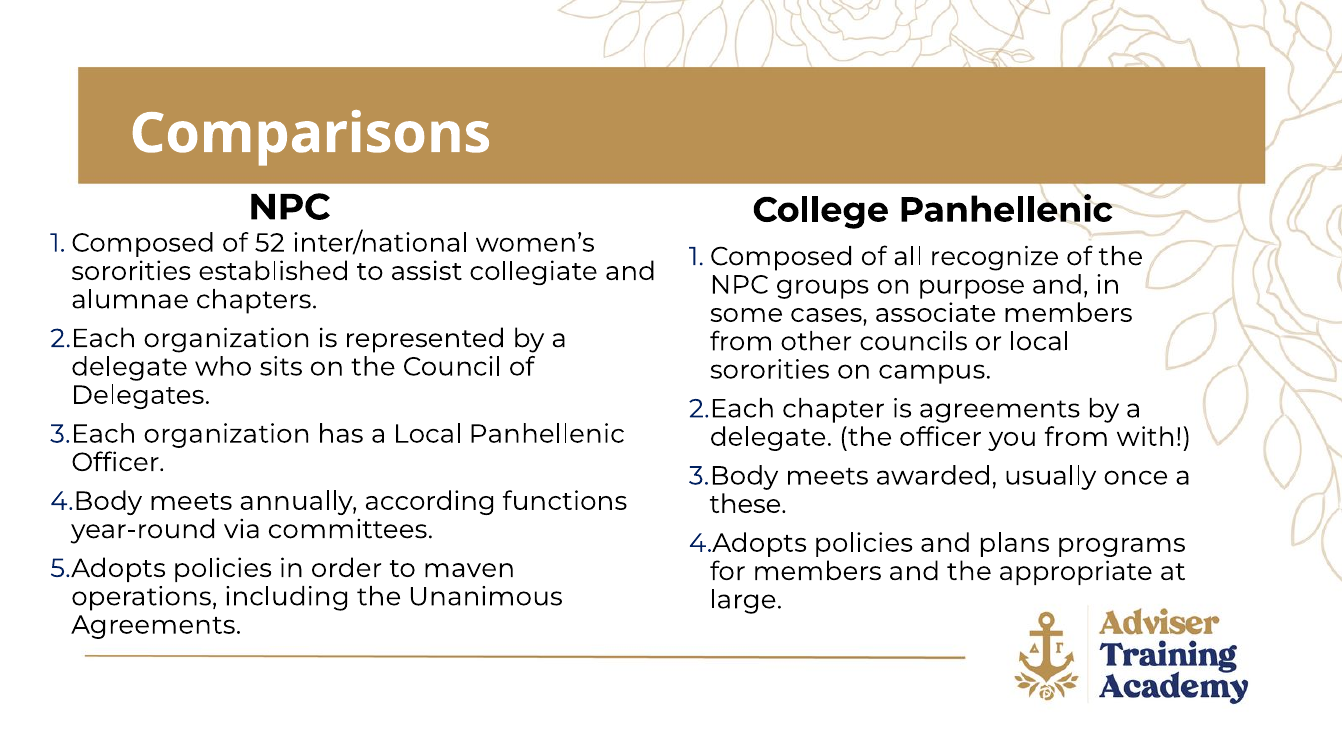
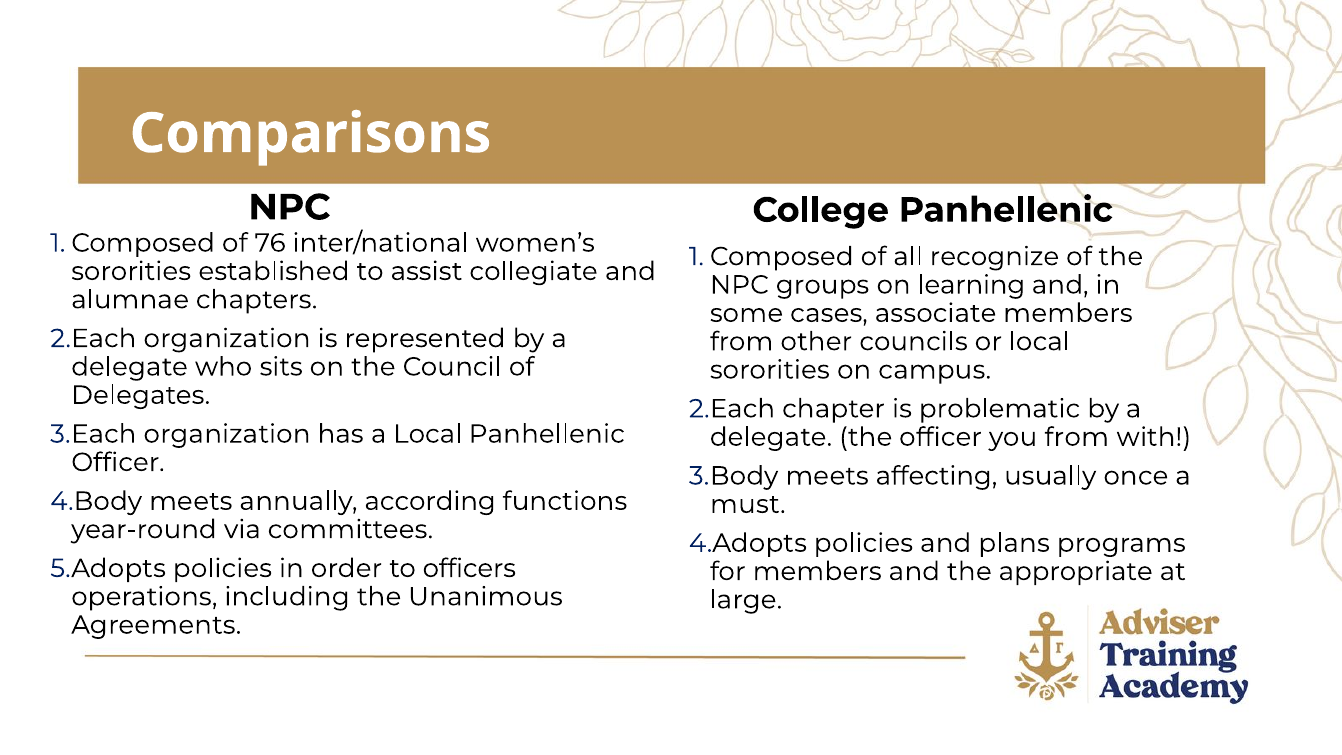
52: 52 -> 76 (270, 243)
purpose: purpose -> learning (971, 285)
is agreements: agreements -> problematic (1000, 409)
awarded: awarded -> affecting (936, 476)
these: these -> must (748, 504)
maven: maven -> officers (469, 568)
